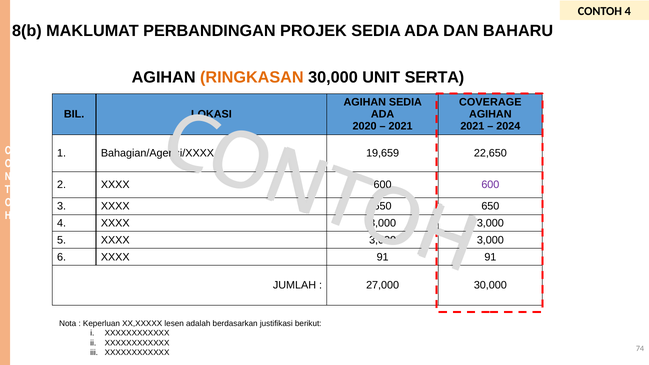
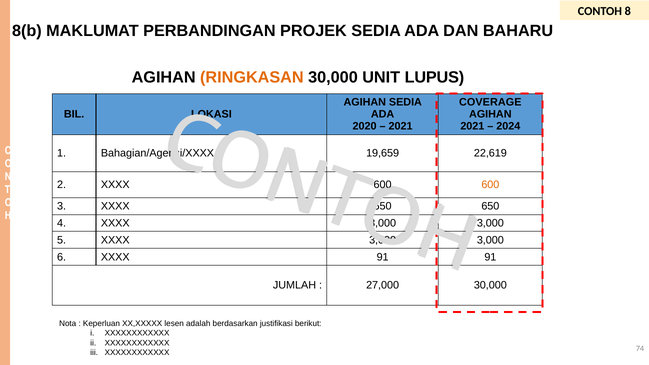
CONTOH 4: 4 -> 8 (628, 11)
SERTA: SERTA -> LUPUS (434, 77)
22,650: 22,650 -> 22,619 (490, 153)
600 colour: purple -> orange (490, 185)
